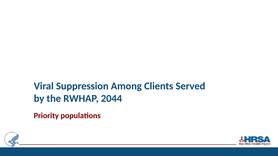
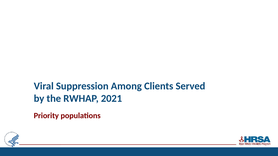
2044: 2044 -> 2021 (111, 99)
